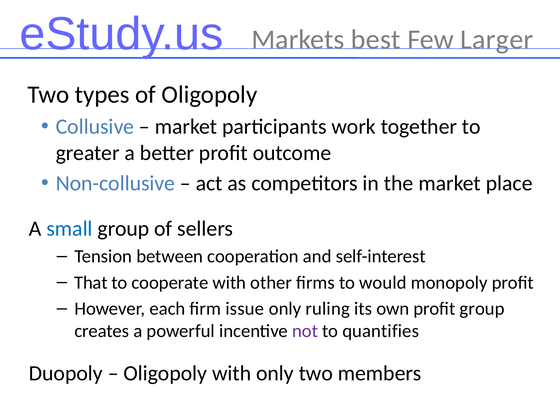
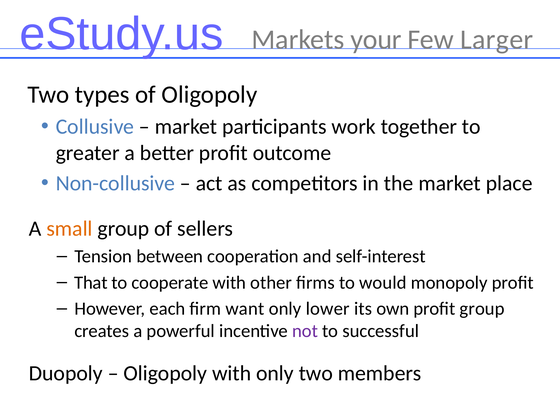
best: best -> your (376, 40)
small colour: blue -> orange (70, 229)
issue: issue -> want (245, 309)
ruling: ruling -> lower (328, 309)
quantifies: quantifies -> successful (381, 331)
